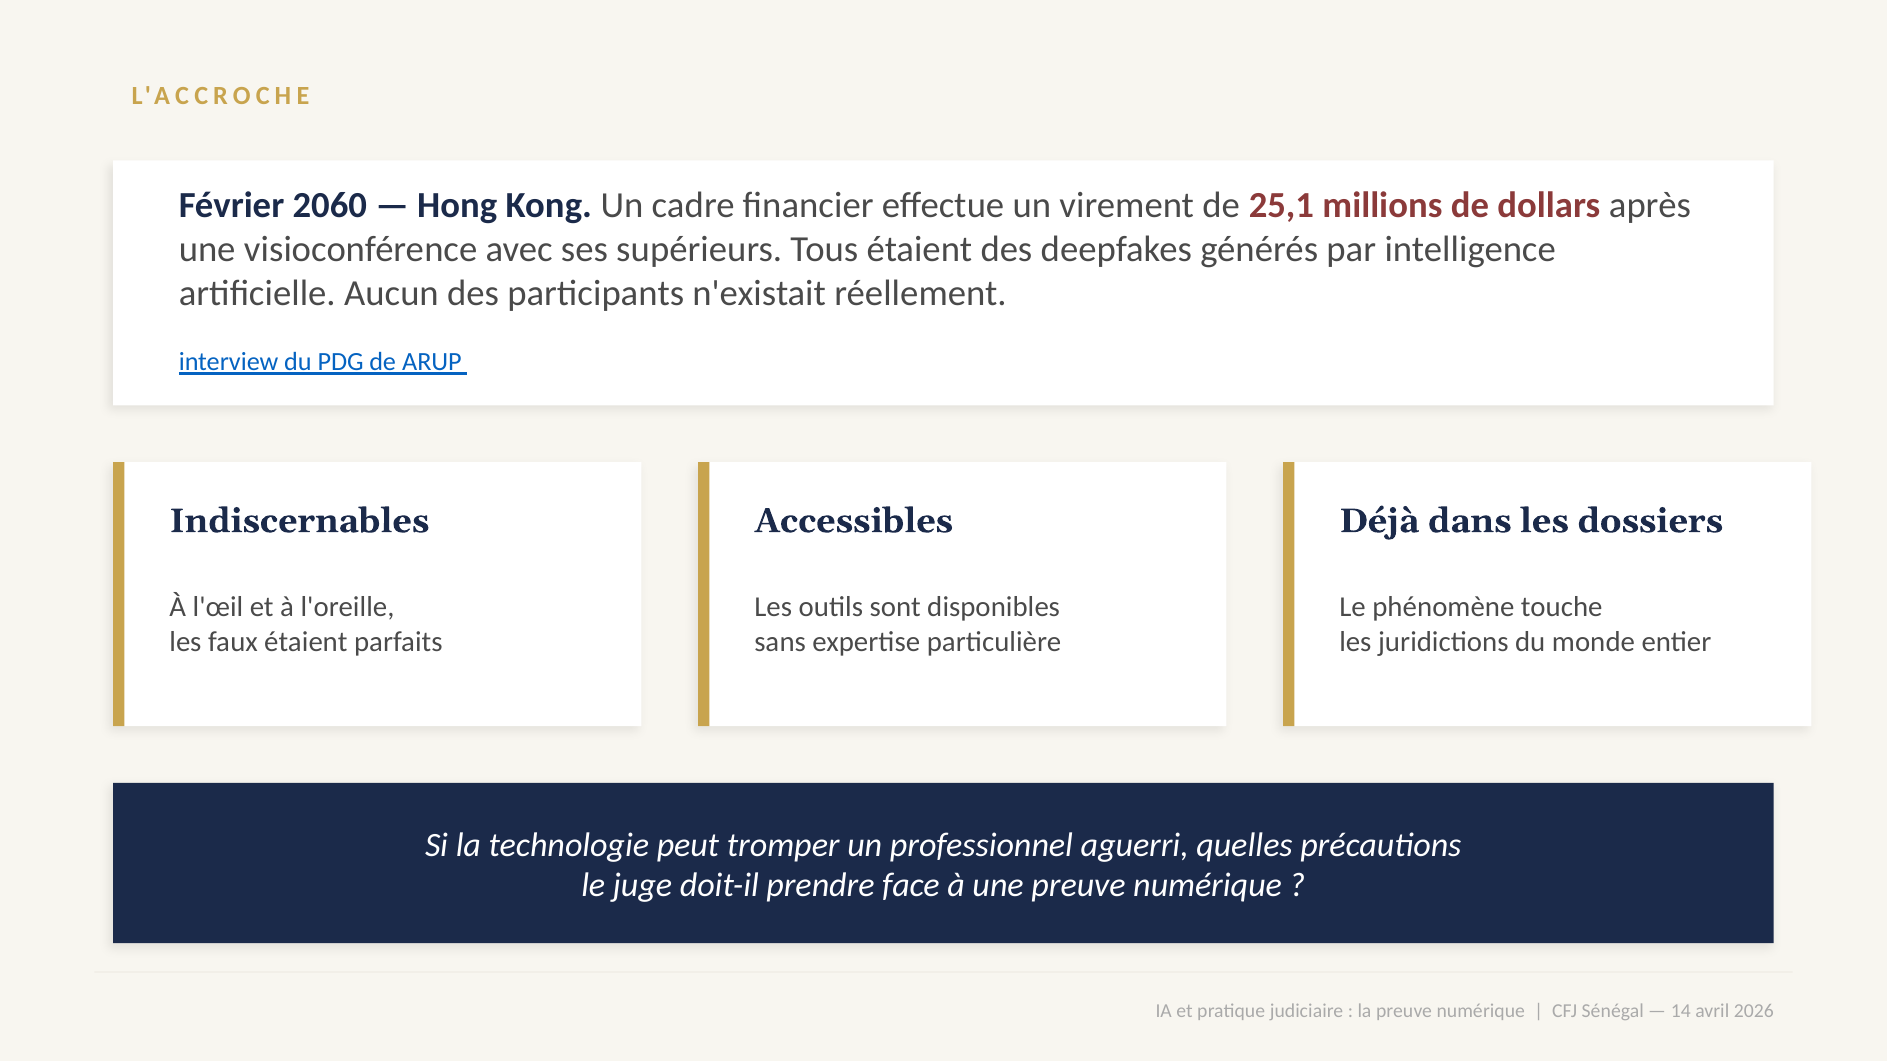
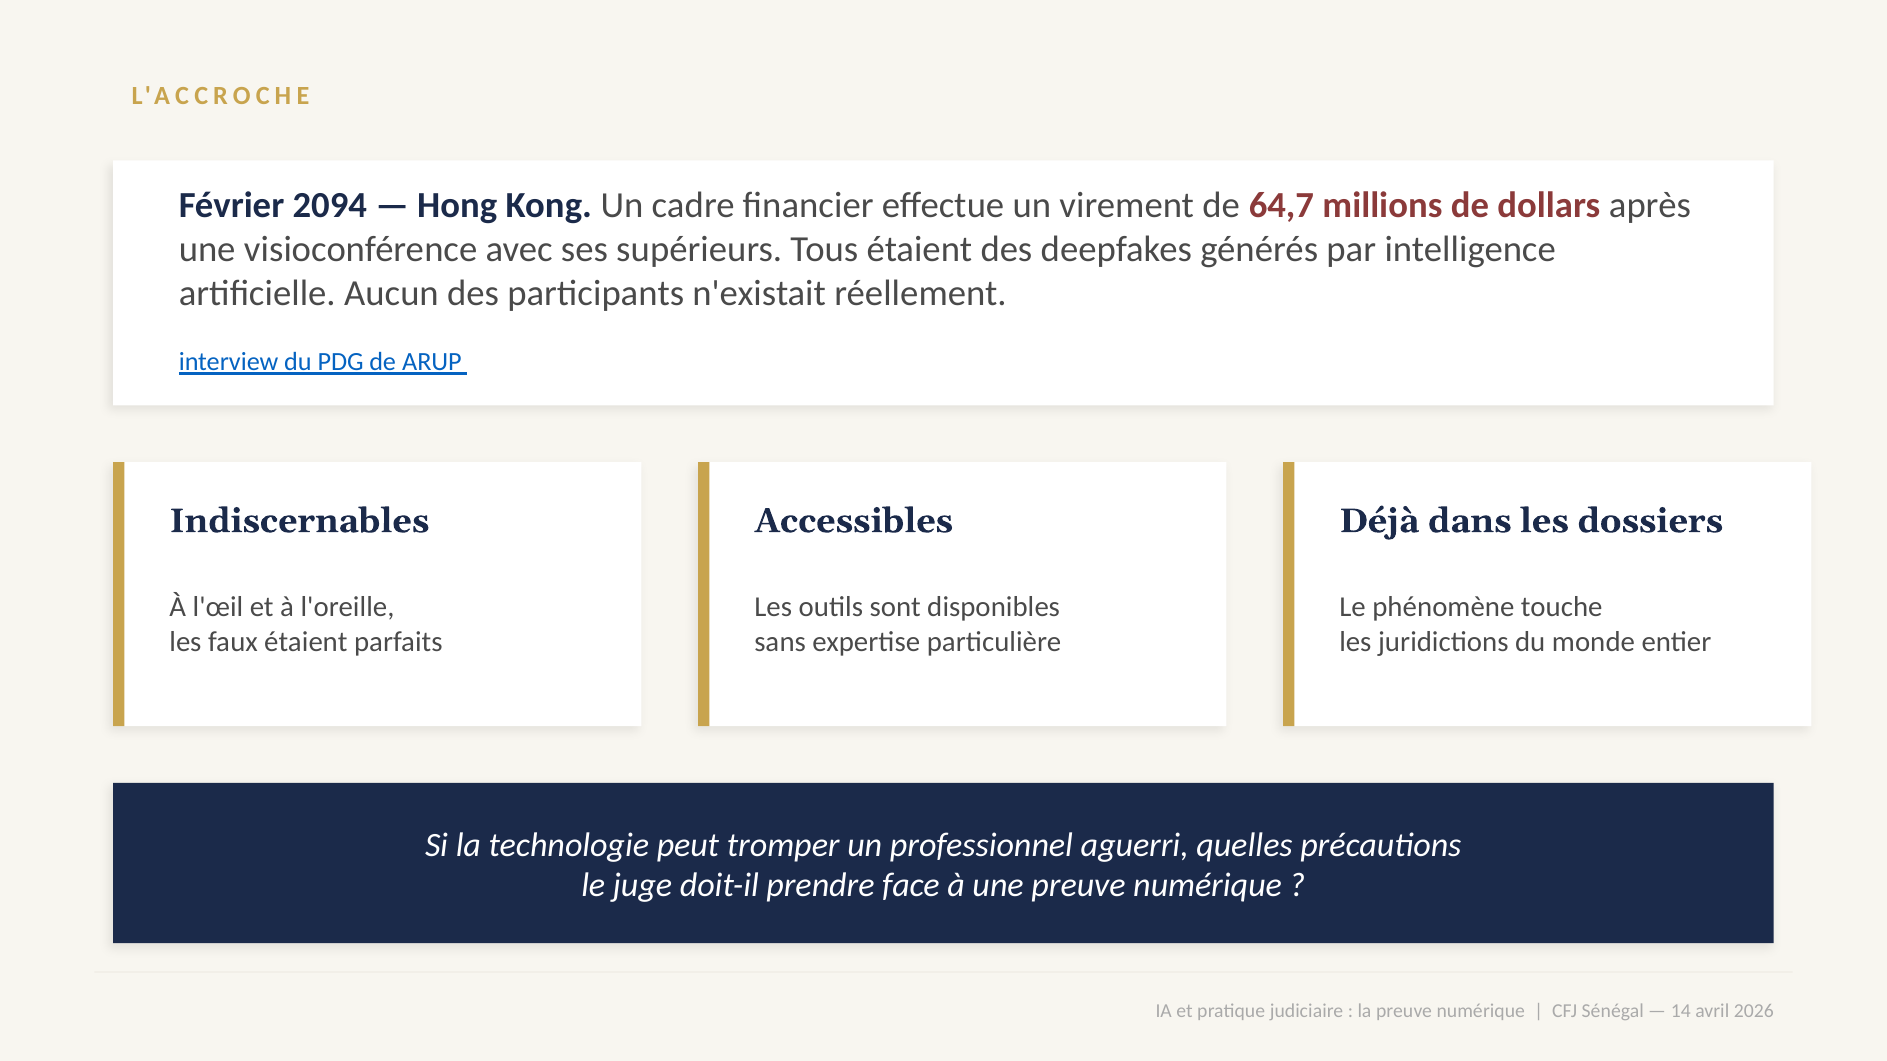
2060: 2060 -> 2094 (330, 205)
25,1: 25,1 -> 64,7 (1281, 205)
